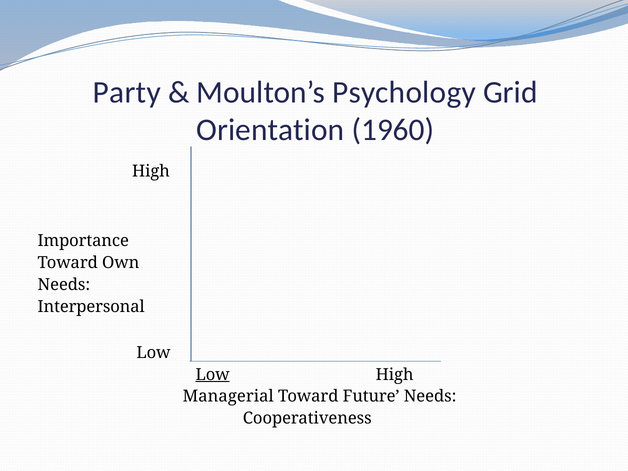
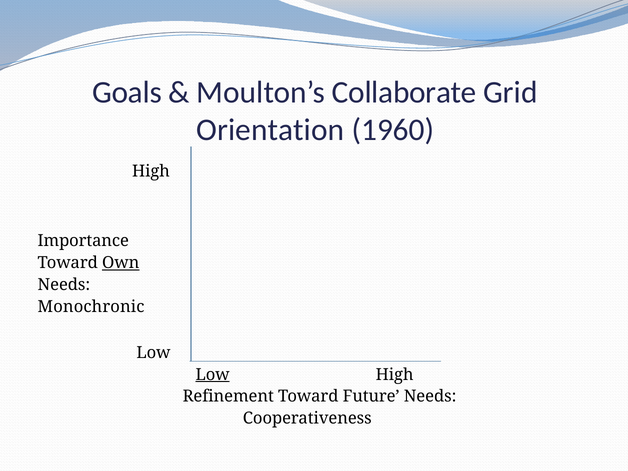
Party: Party -> Goals (127, 92)
Psychology: Psychology -> Collaborate (404, 92)
Own underline: none -> present (121, 263)
Interpersonal: Interpersonal -> Monochronic (91, 307)
Managerial: Managerial -> Refinement (228, 397)
